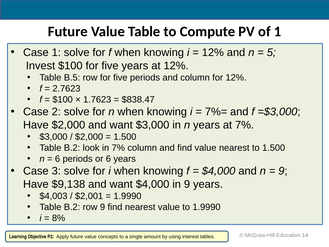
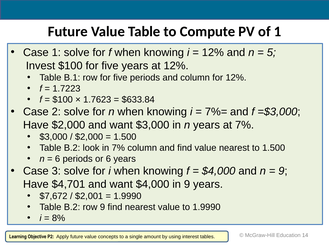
B.5: B.5 -> B.1 (72, 77)
2.7623: 2.7623 -> 1.7223 (66, 88)
$838.47: $838.47 -> $633.84 (138, 99)
$9,138: $9,138 -> $4,701 (68, 184)
$4,003: $4,003 -> $7,672 (53, 196)
